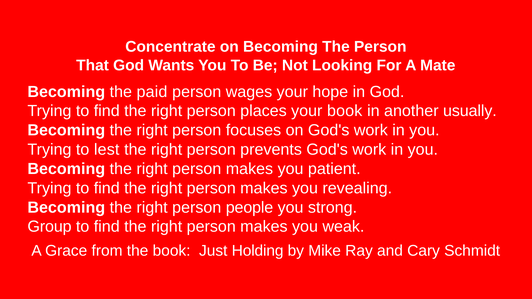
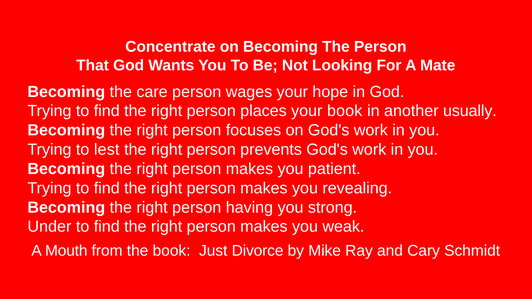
paid: paid -> care (152, 92)
people: people -> having (249, 208)
Group: Group -> Under (49, 227)
Grace: Grace -> Mouth (66, 251)
Holding: Holding -> Divorce (258, 251)
